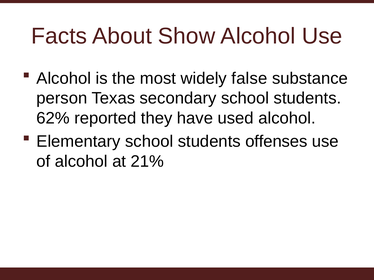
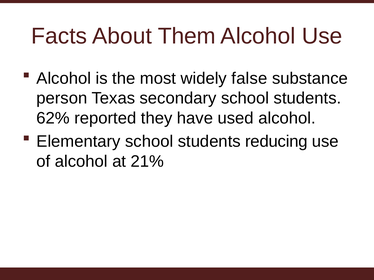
Show: Show -> Them (187, 36)
offenses: offenses -> reducing (276, 142)
